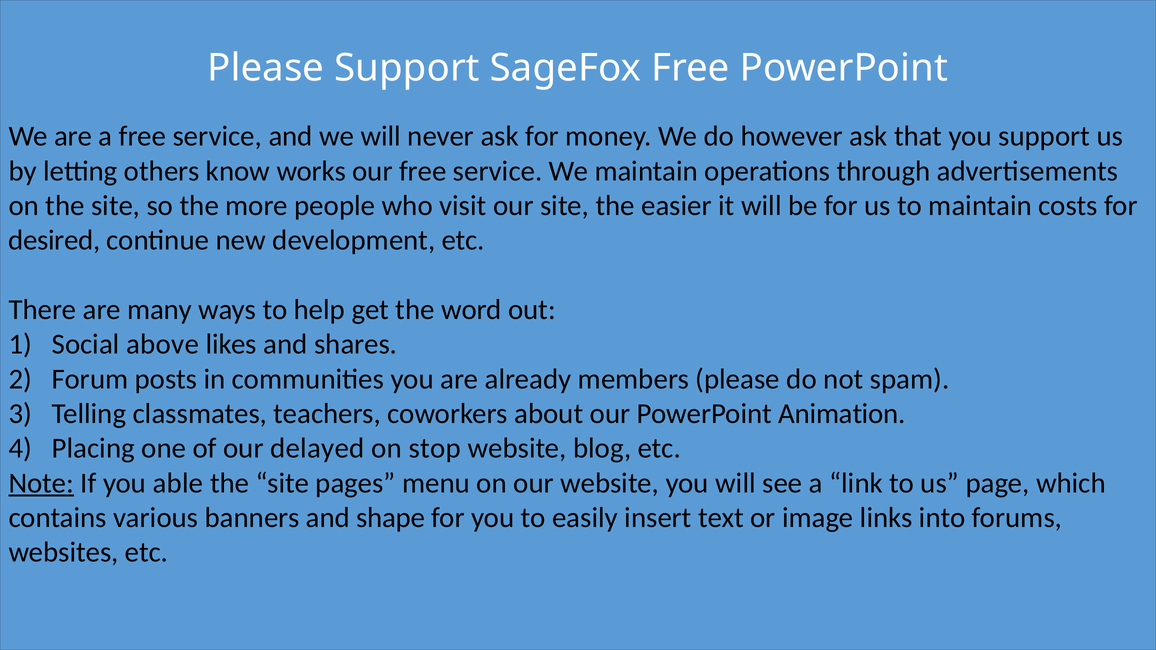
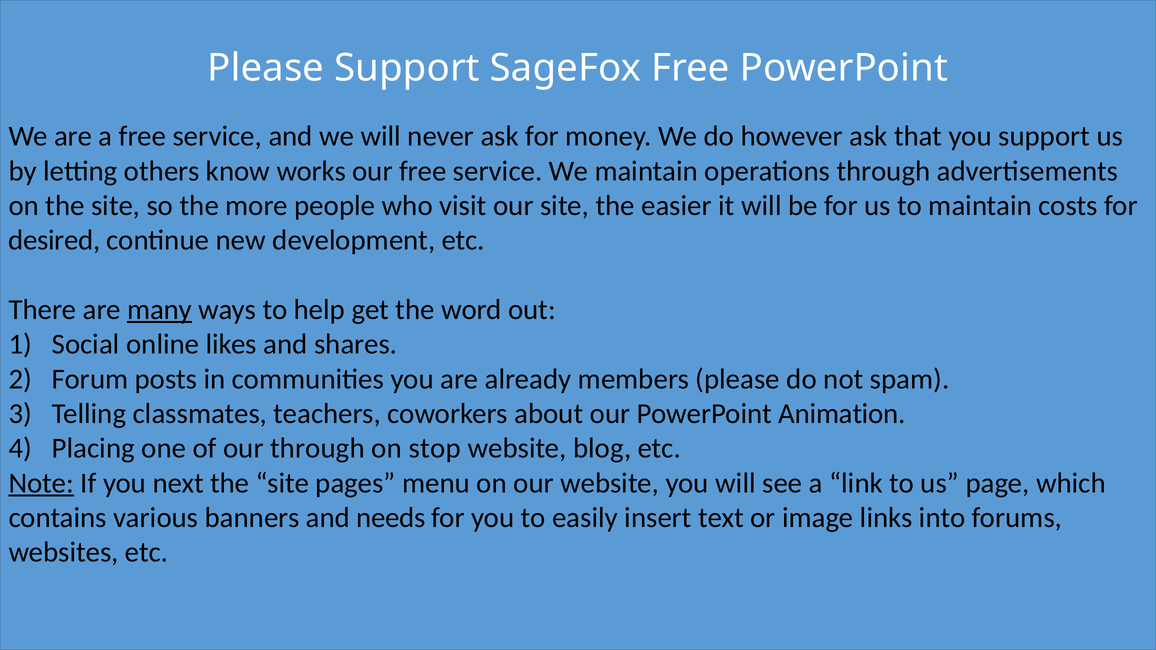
many underline: none -> present (160, 310)
above: above -> online (163, 344)
our delayed: delayed -> through (317, 448)
able: able -> next (178, 483)
shape: shape -> needs (391, 518)
